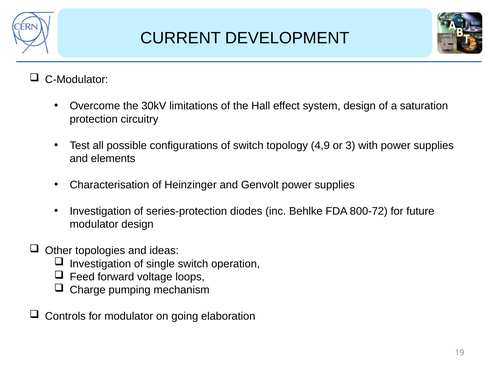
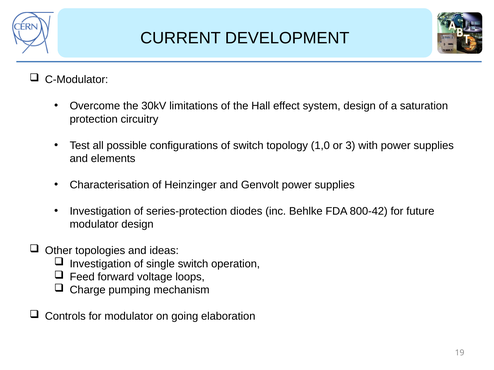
4,9: 4,9 -> 1,0 (320, 146)
800-72: 800-72 -> 800-42 (369, 211)
